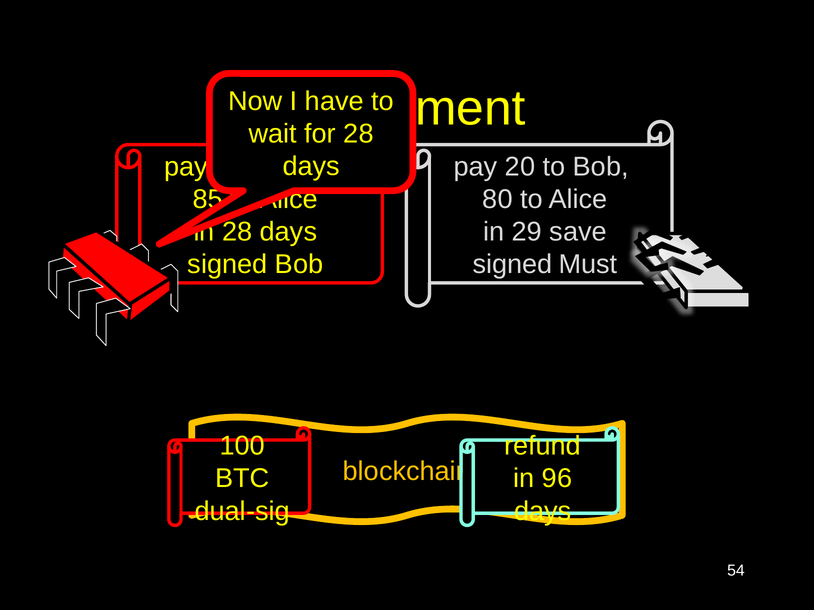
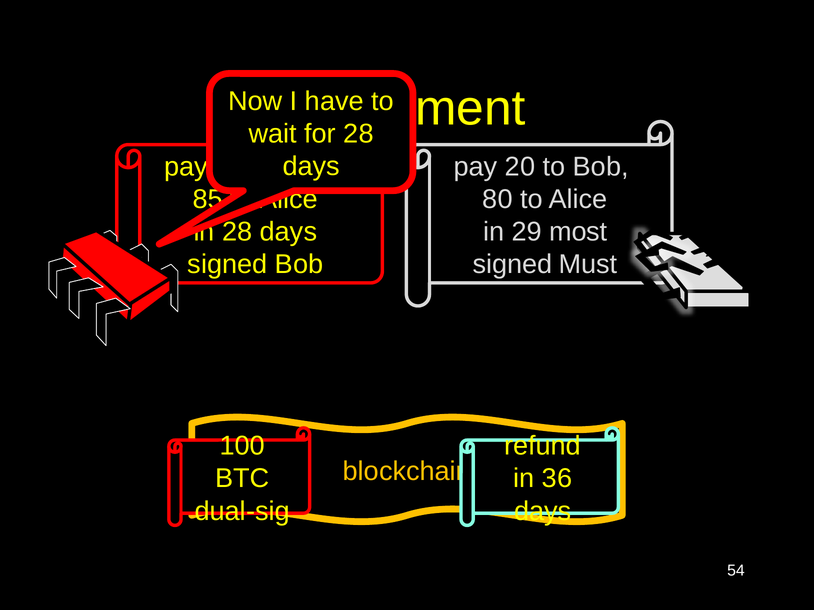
save: save -> most (578, 232)
96: 96 -> 36 (557, 479)
